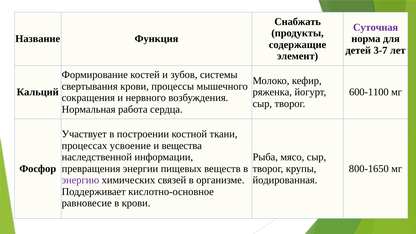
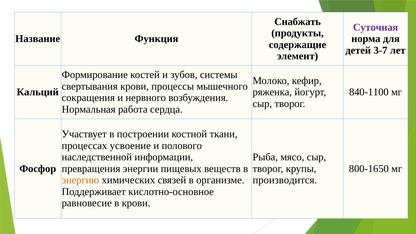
600-1100: 600-1100 -> 840-1100 (369, 92)
вещества: вещества -> полового (182, 146)
энергию colour: purple -> orange (80, 180)
йодированная: йодированная -> производится (285, 180)
